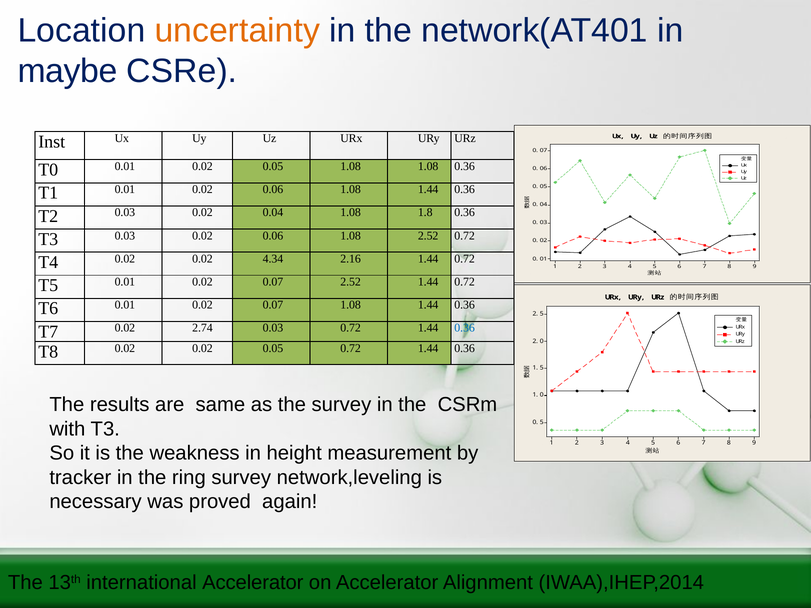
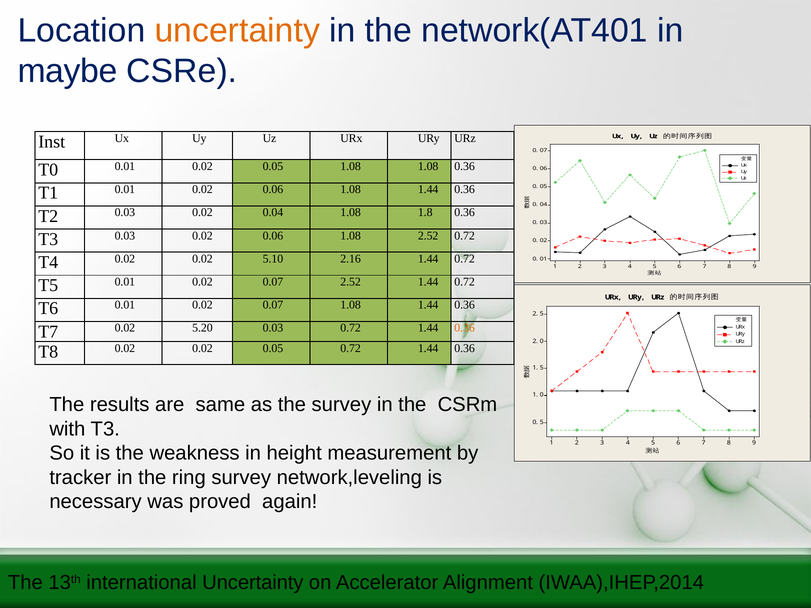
4.34: 4.34 -> 5.10 (273, 259)
2.74: 2.74 -> 5.20 (202, 328)
0.36 colour: blue -> orange (465, 328)
international Accelerator: Accelerator -> Uncertainty (253, 583)
